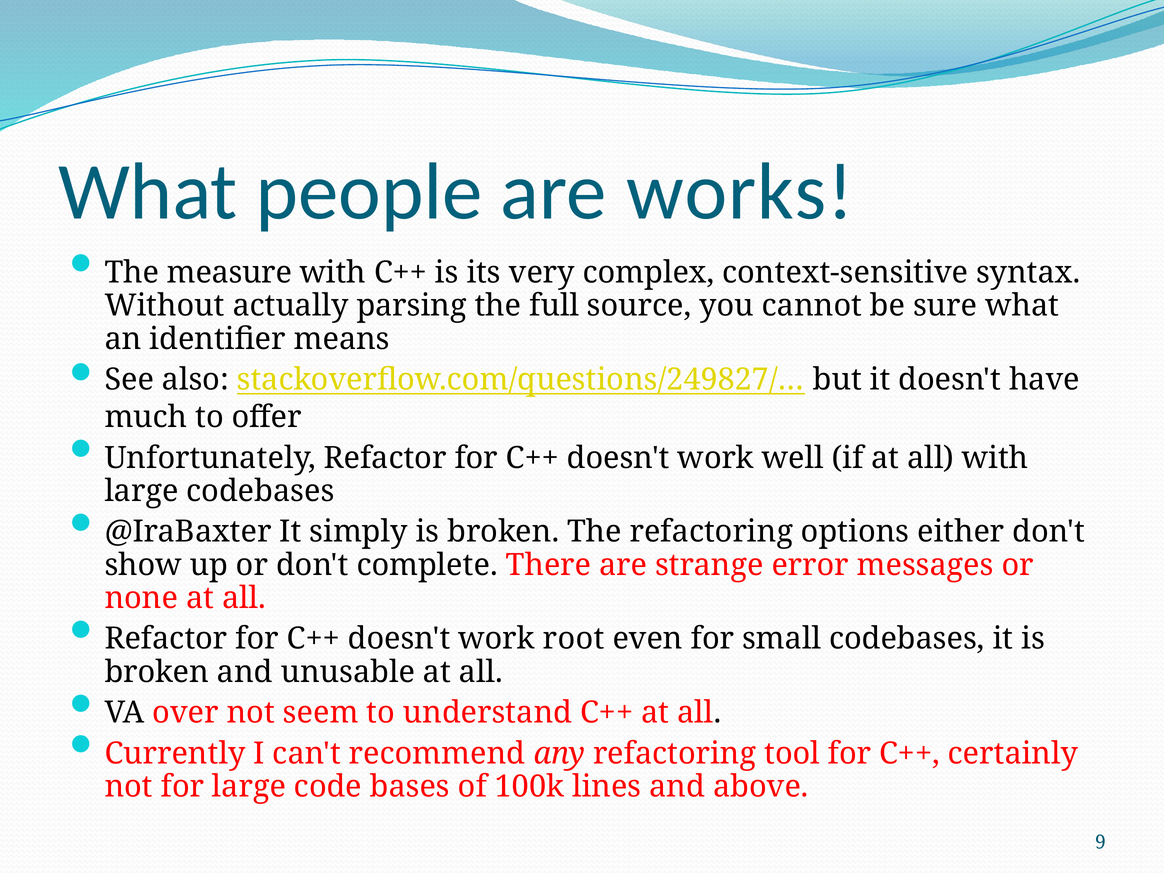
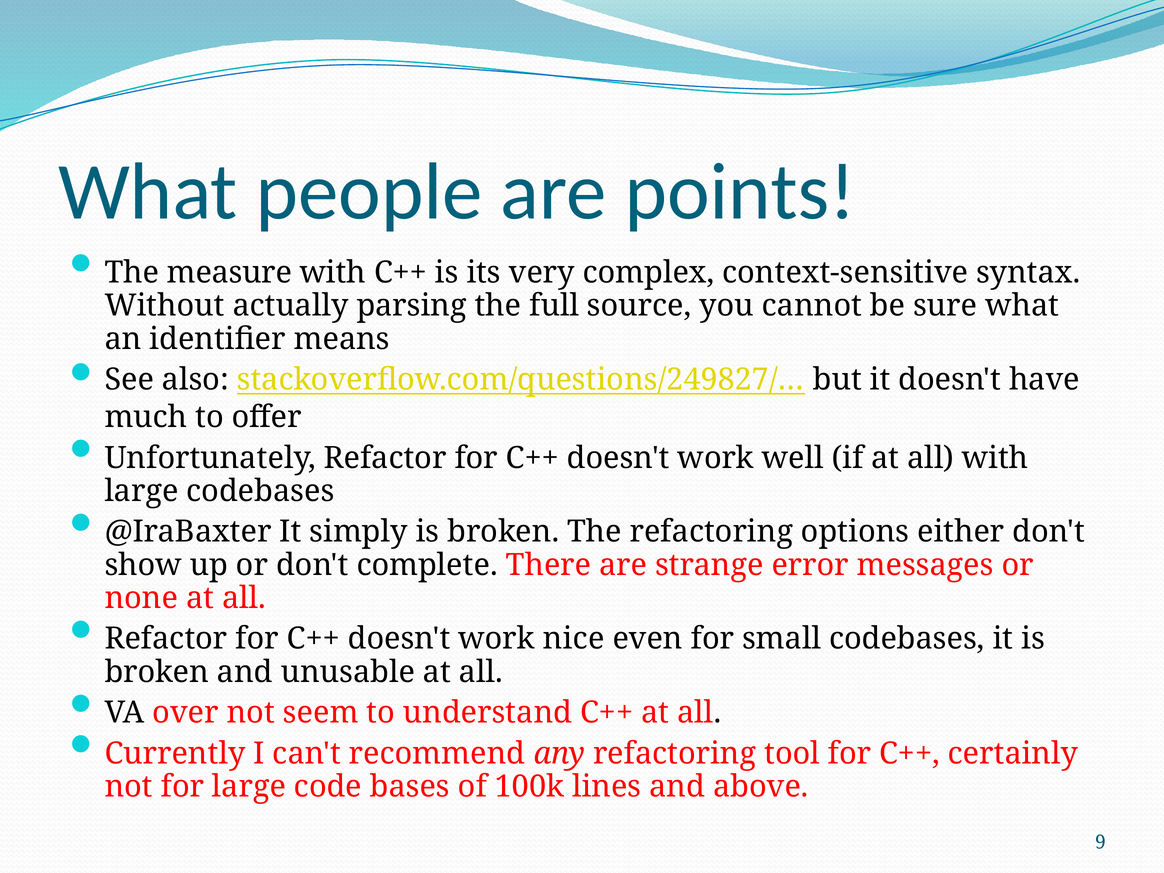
works: works -> points (740, 192)
root: root -> nice (574, 639)
